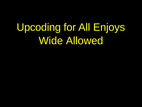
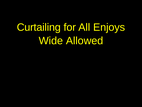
Upcoding: Upcoding -> Curtailing (39, 27)
